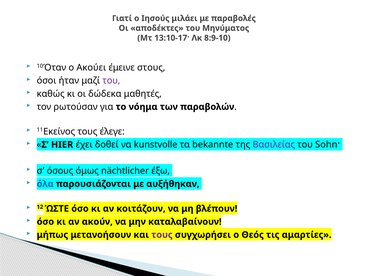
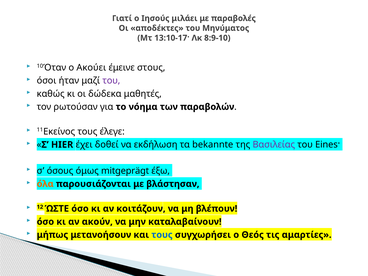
kunstvolle: kunstvolle -> εκδήλωση (156, 145)
Sohn·: Sohn· -> Eines· (328, 145)
nächtlicher: nächtlicher -> mitgeprägt (125, 171)
όλα colour: blue -> orange (45, 184)
αυξήθηκαν: αυξήθηκαν -> βλάστησαν (173, 184)
τους colour: purple -> blue (162, 235)
